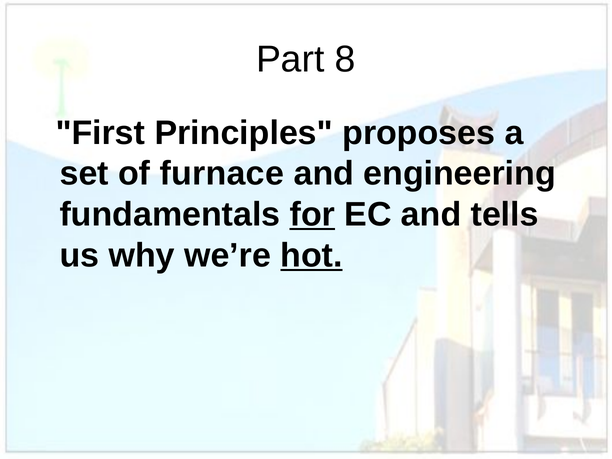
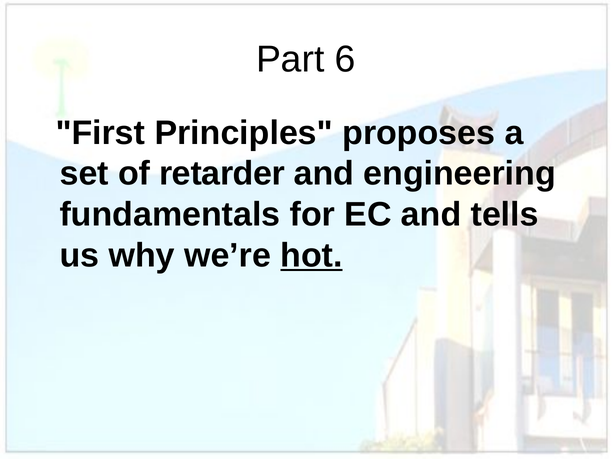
8: 8 -> 6 (345, 59)
furnace: furnace -> retarder (222, 174)
for underline: present -> none (312, 215)
